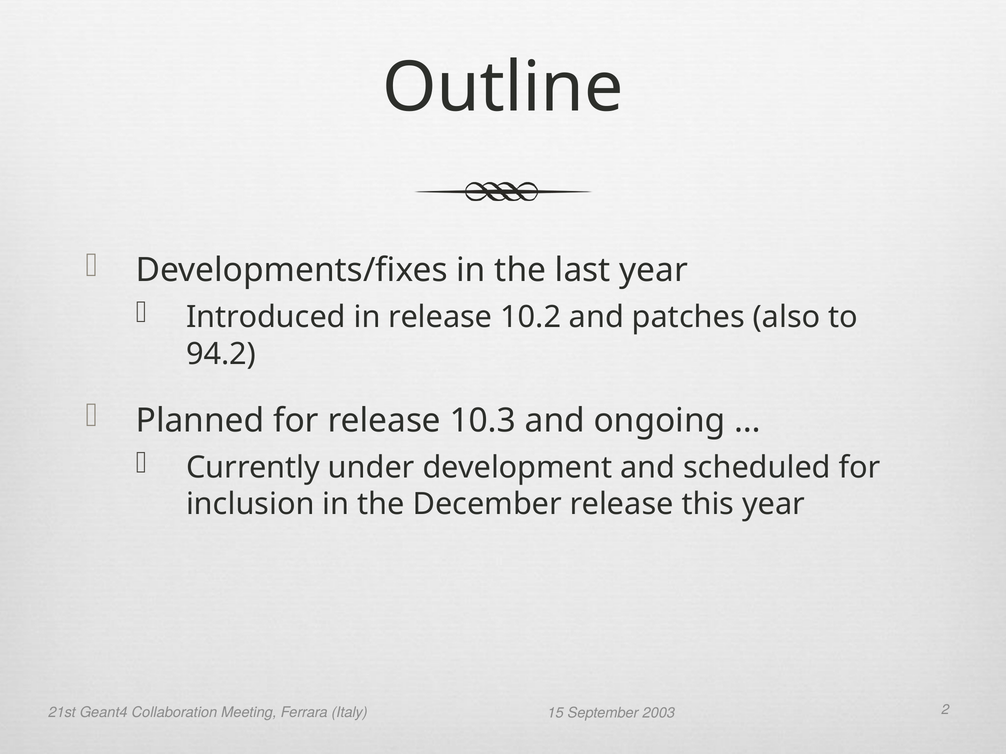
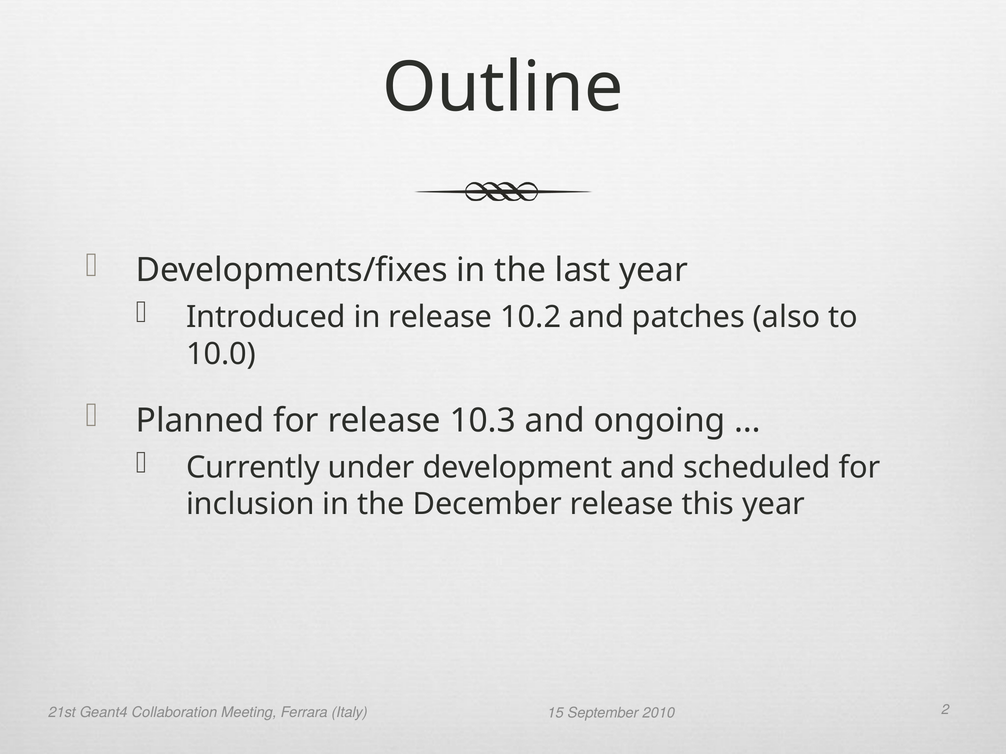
94.2: 94.2 -> 10.0 (221, 354)
2003: 2003 -> 2010 (659, 713)
